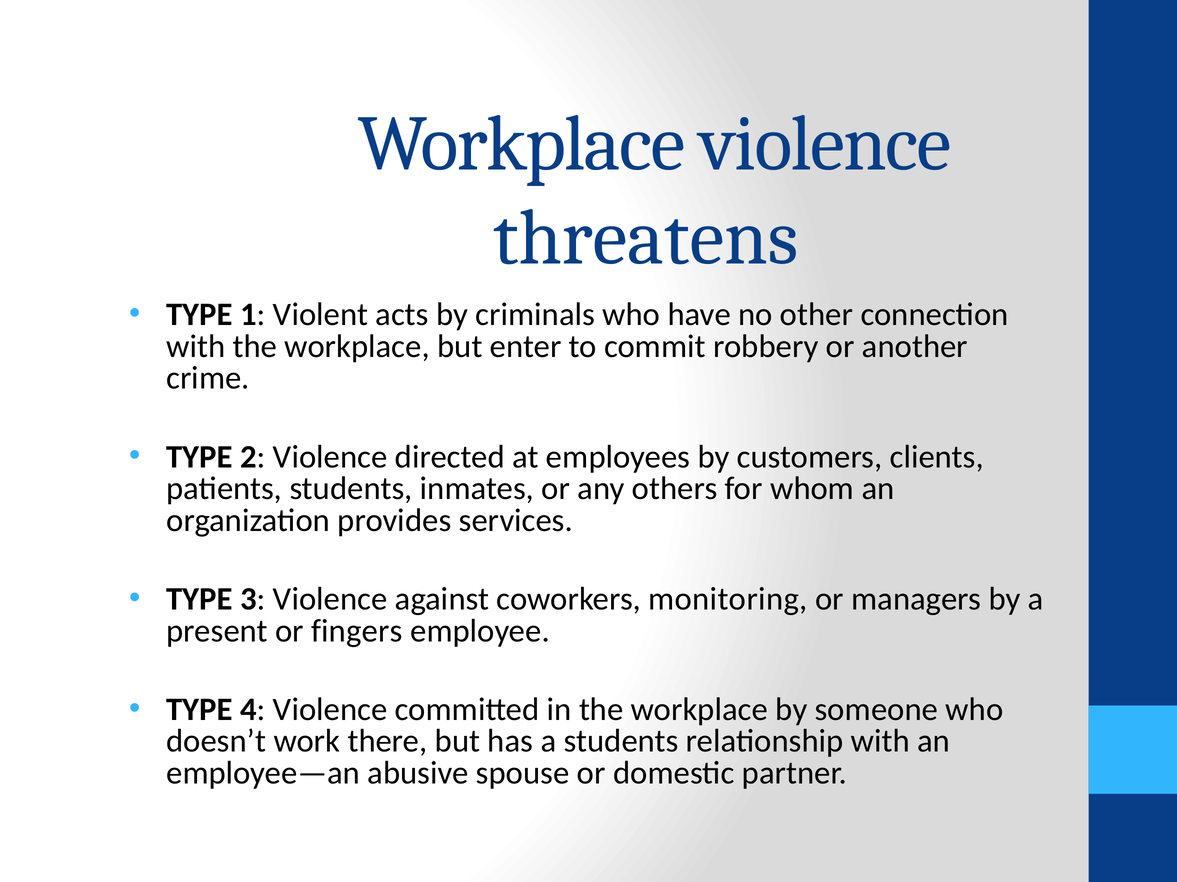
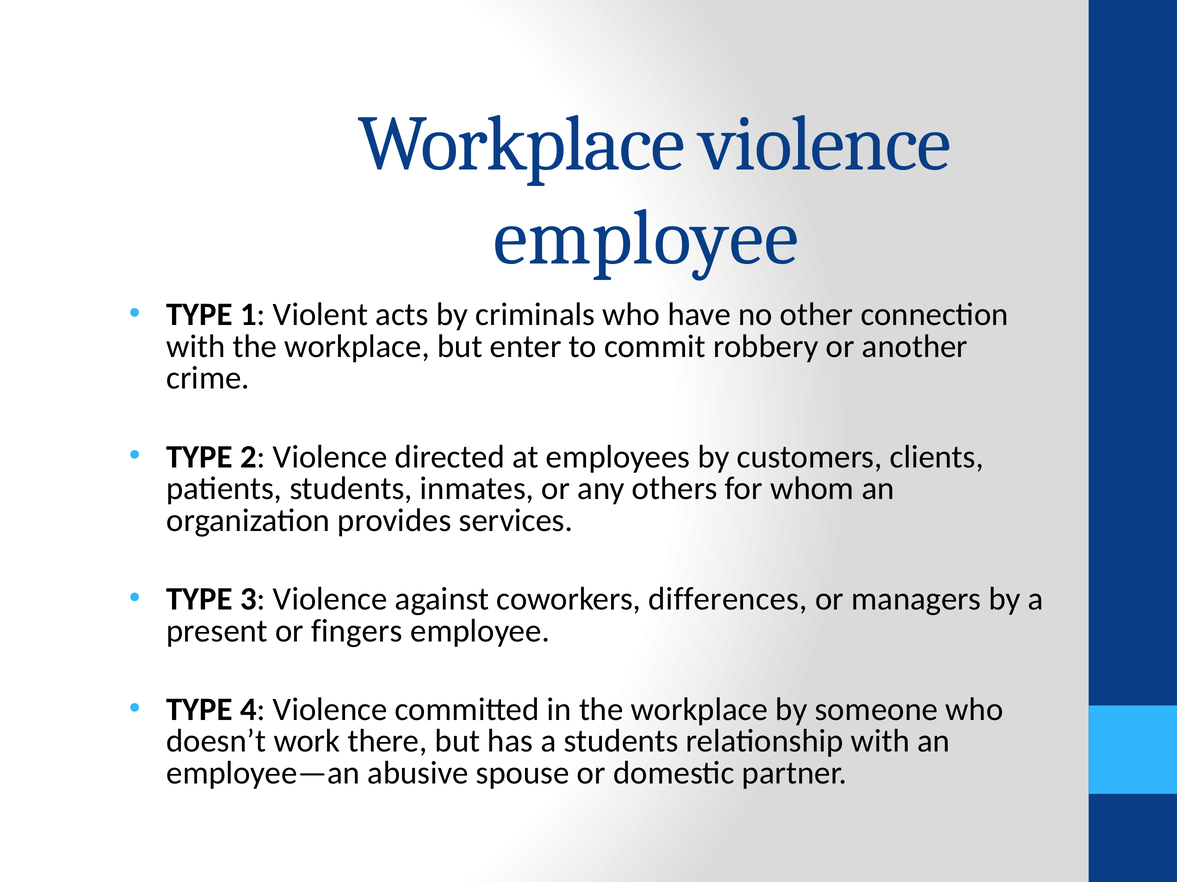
threatens: threatens -> employee (646, 238)
monitoring: monitoring -> differences (728, 599)
